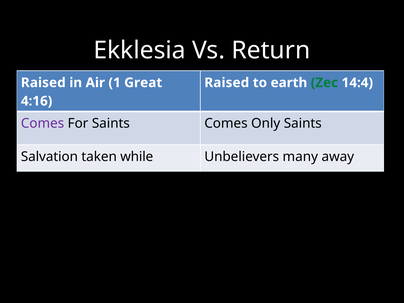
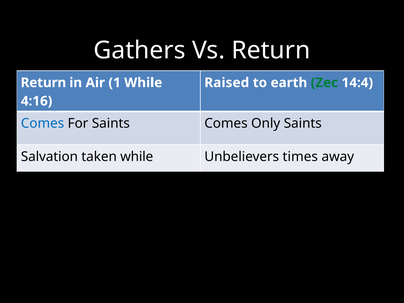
Ekklesia: Ekklesia -> Gathers (140, 50)
Raised: Raised -> Return (43, 83)
1 Great: Great -> While (143, 83)
Comes colour: purple -> blue (43, 124)
Unbelievers many: many -> times (300, 157)
